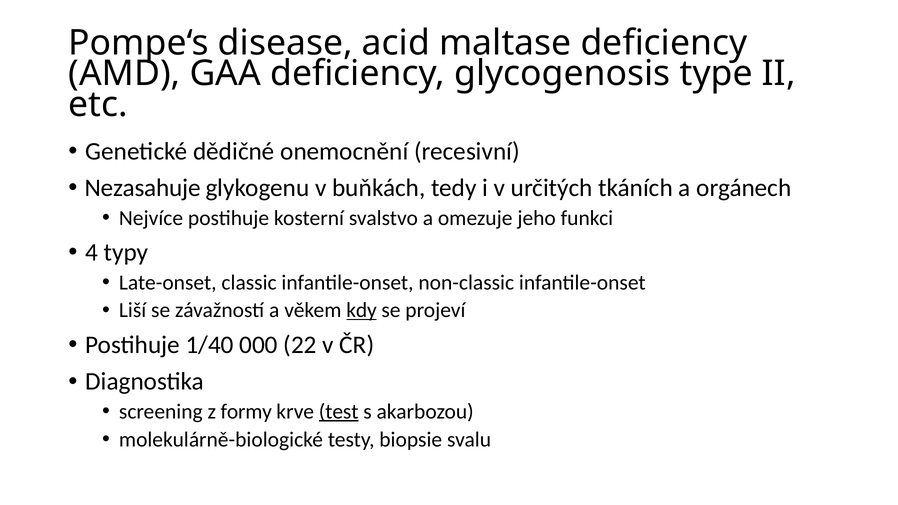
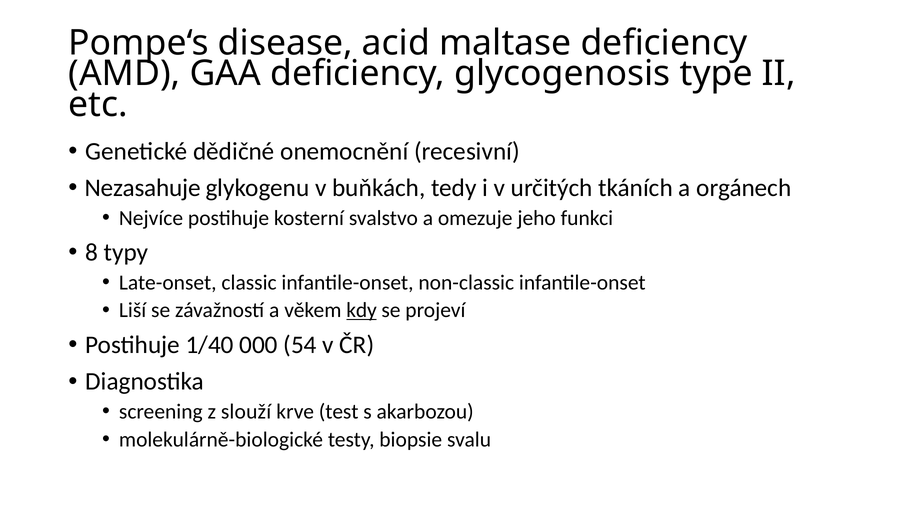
4: 4 -> 8 (92, 253)
22: 22 -> 54 (300, 345)
formy: formy -> slouží (246, 412)
test underline: present -> none (339, 412)
